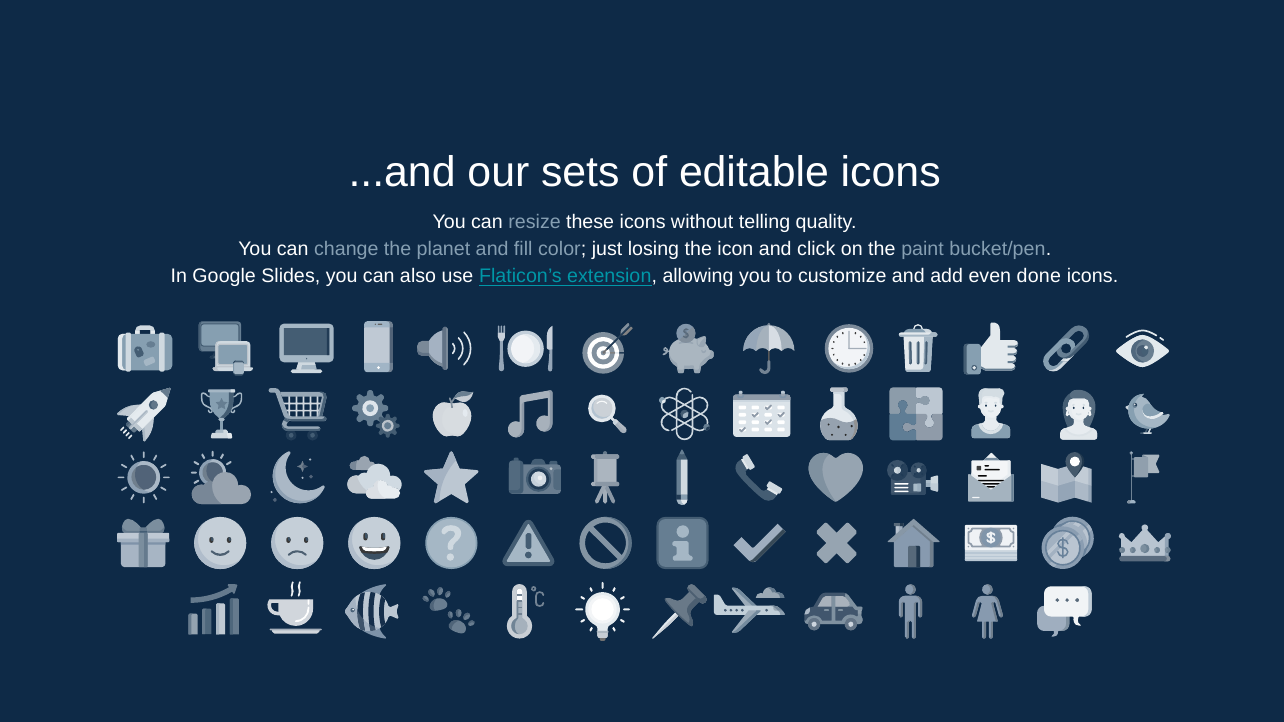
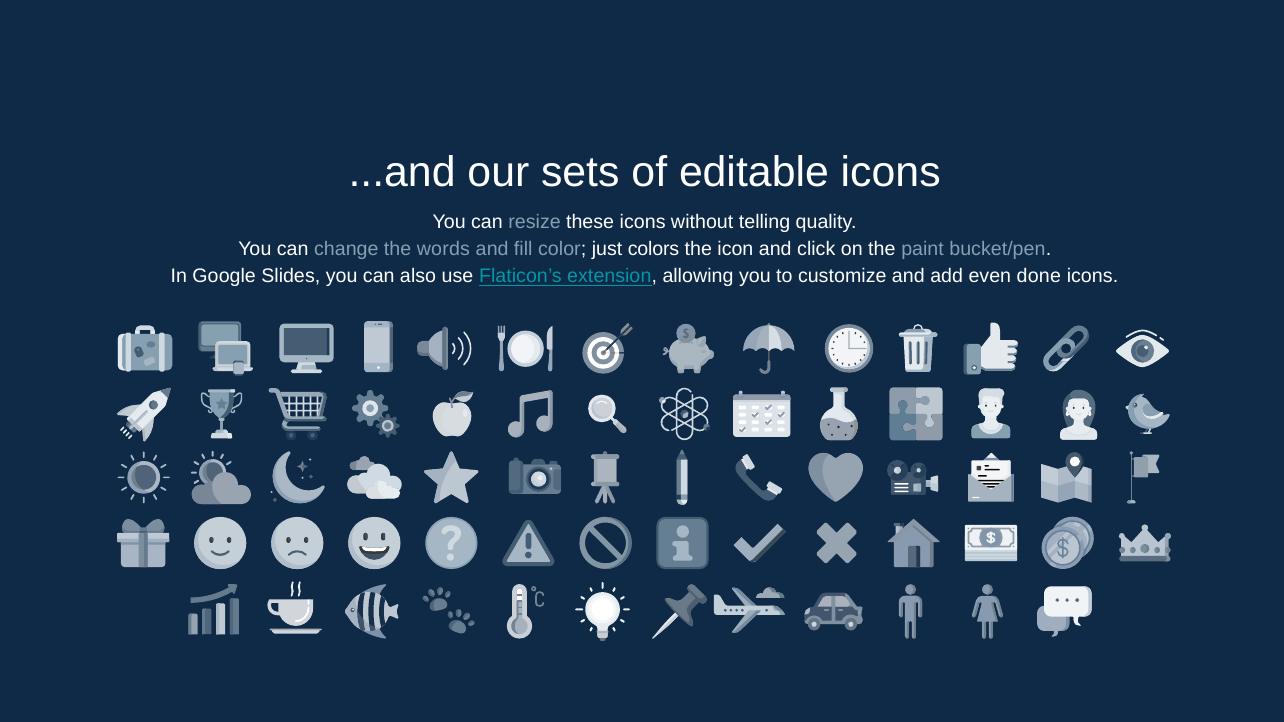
planet: planet -> words (443, 250)
losing: losing -> colors (654, 250)
